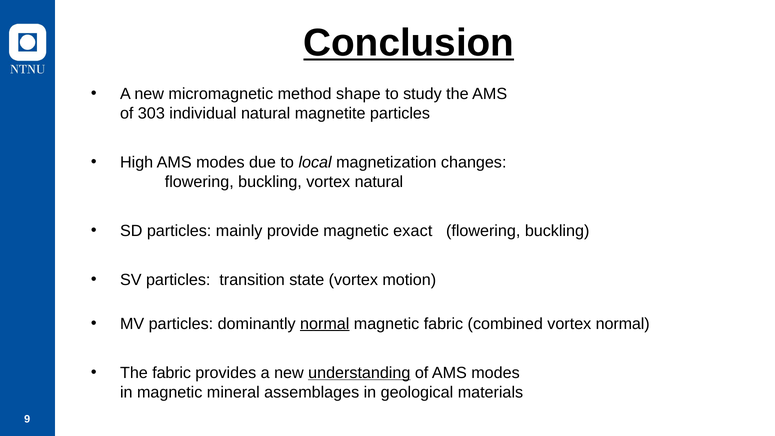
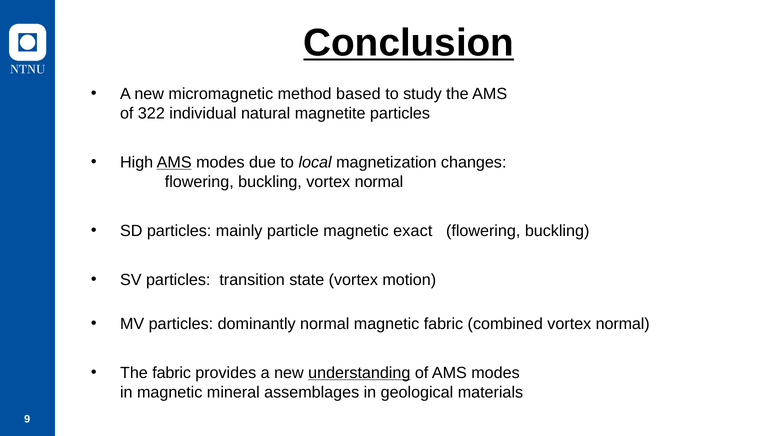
shape: shape -> based (358, 94)
303: 303 -> 322 (151, 113)
AMS underline: none -> present (174, 162)
buckling vortex natural: natural -> normal (379, 182)
provide: provide -> particle (293, 231)
normal underline: present -> none (325, 324)
